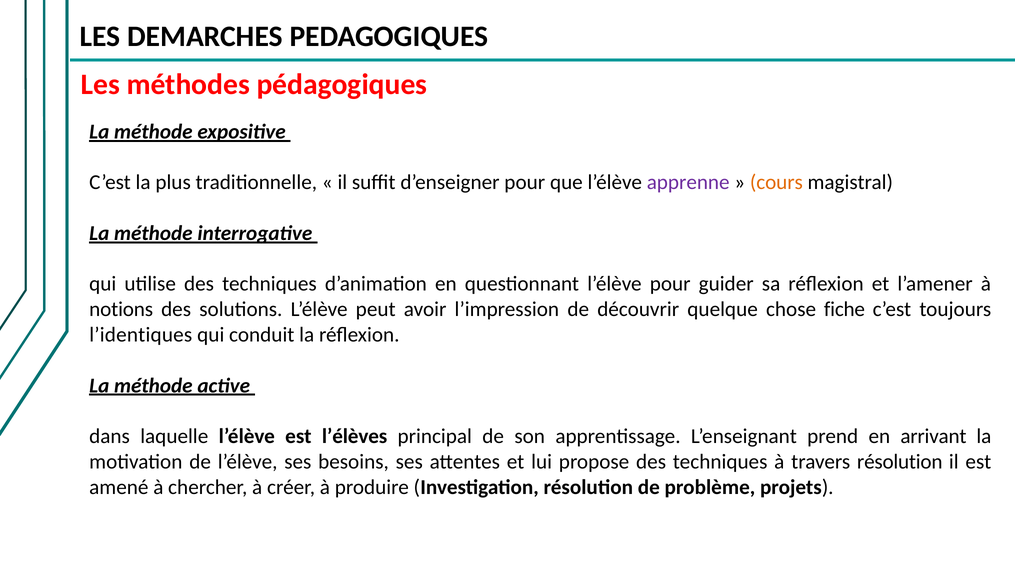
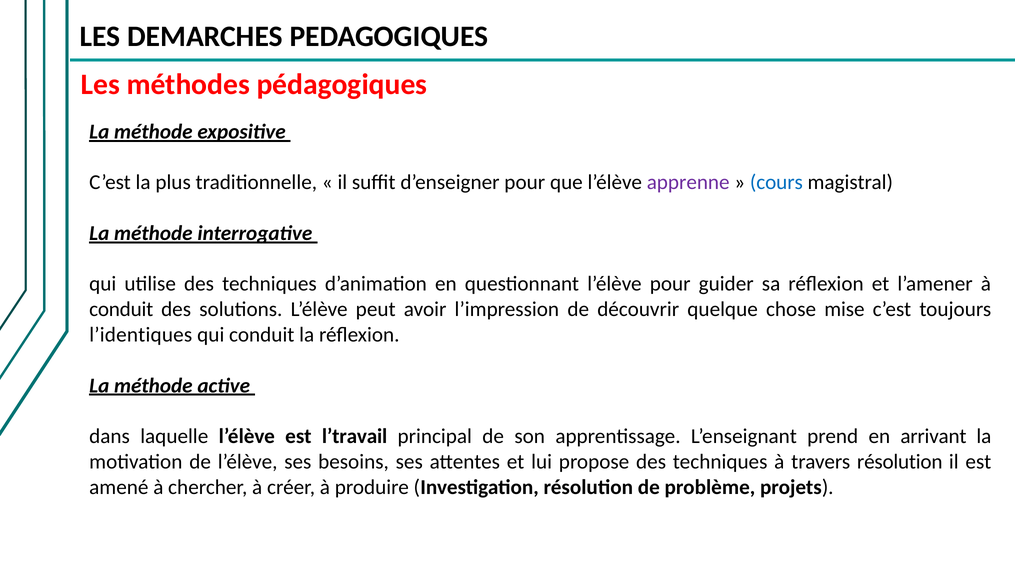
cours colour: orange -> blue (776, 182)
notions: notions -> conduit (121, 309)
fiche: fiche -> mise (844, 309)
l’élèves: l’élèves -> l’travail (355, 436)
